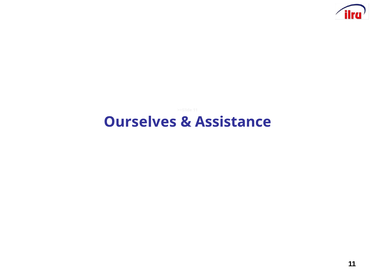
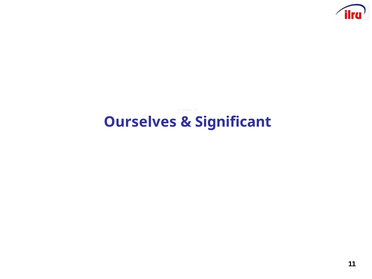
Assistance: Assistance -> Significant (233, 122)
